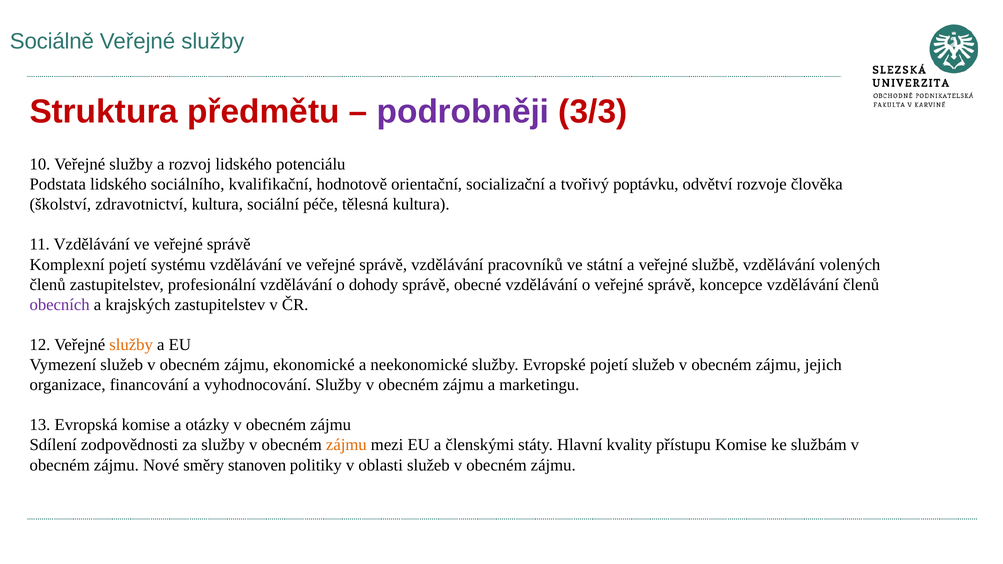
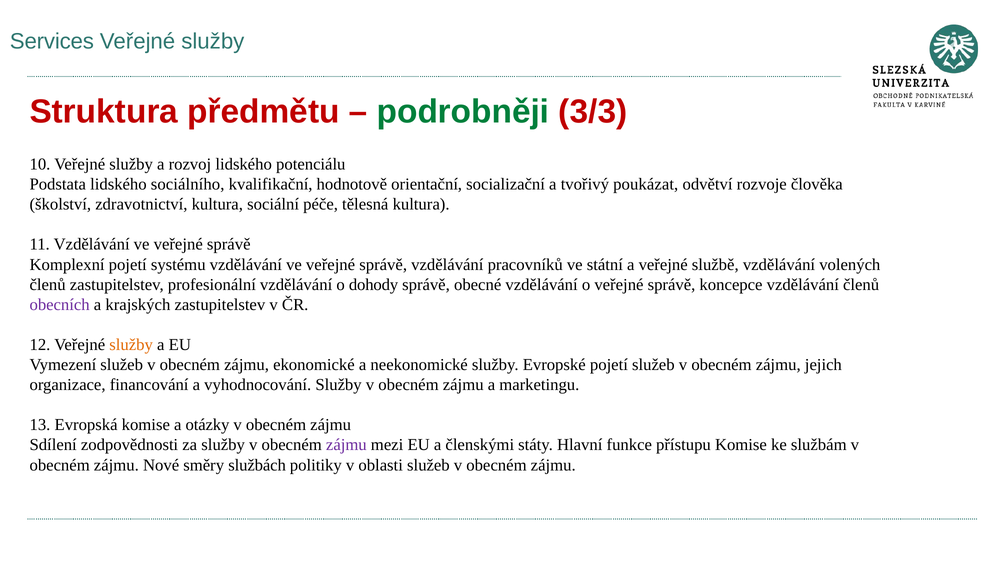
Sociálně: Sociálně -> Services (52, 41)
podrobněji colour: purple -> green (463, 112)
poptávku: poptávku -> poukázat (646, 184)
zájmu colour: orange -> purple (346, 445)
kvality: kvality -> funkce (629, 445)
stanoven: stanoven -> službách (257, 465)
